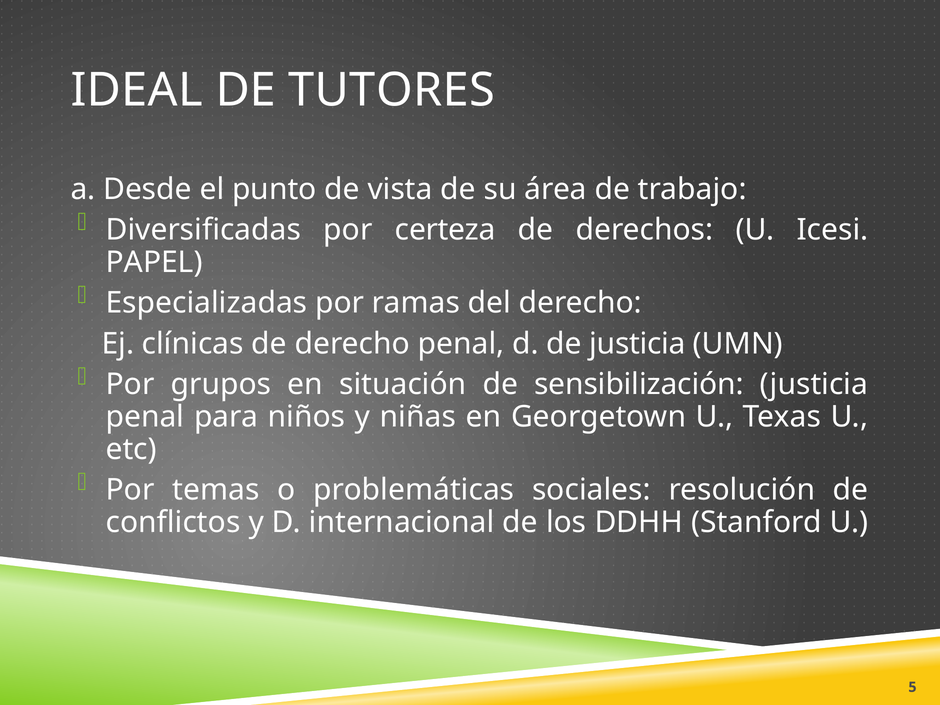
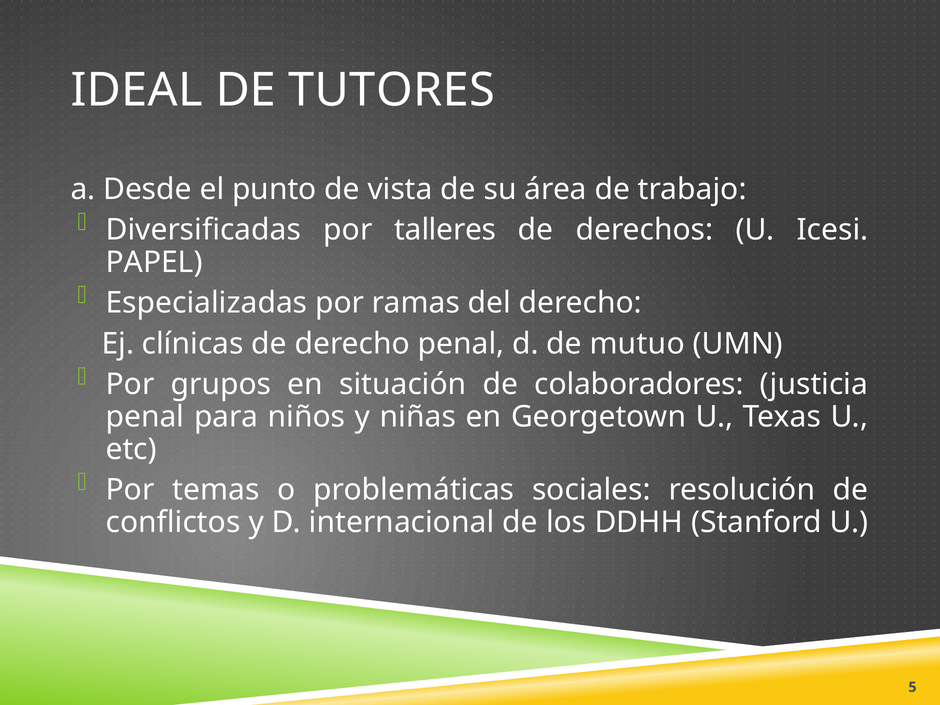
certeza: certeza -> talleres (445, 230)
de justicia: justicia -> mutuo (637, 344)
sensibilización: sensibilización -> colaboradores (639, 384)
